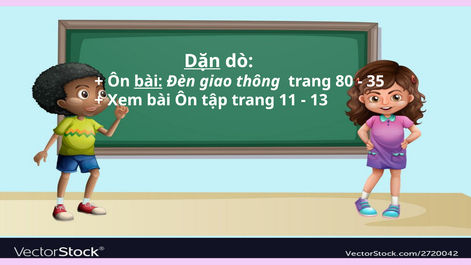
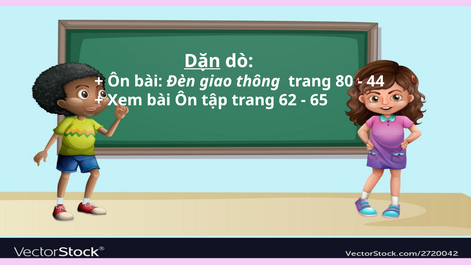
bài underline: present -> none (148, 81)
35: 35 -> 44 (375, 81)
11: 11 -> 62 (288, 100)
13: 13 -> 65 (319, 100)
